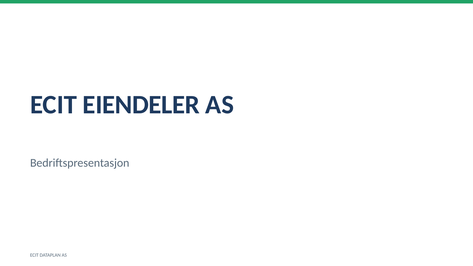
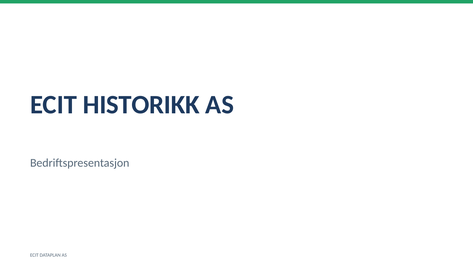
EIENDELER: EIENDELER -> HISTORIKK (141, 105)
